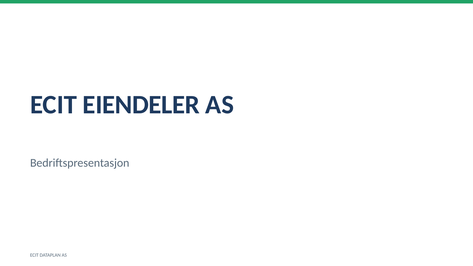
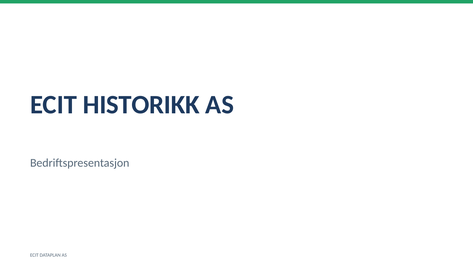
EIENDELER: EIENDELER -> HISTORIKK (141, 105)
